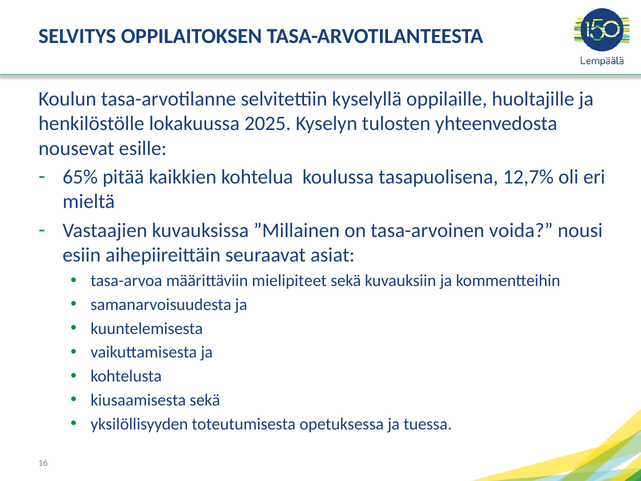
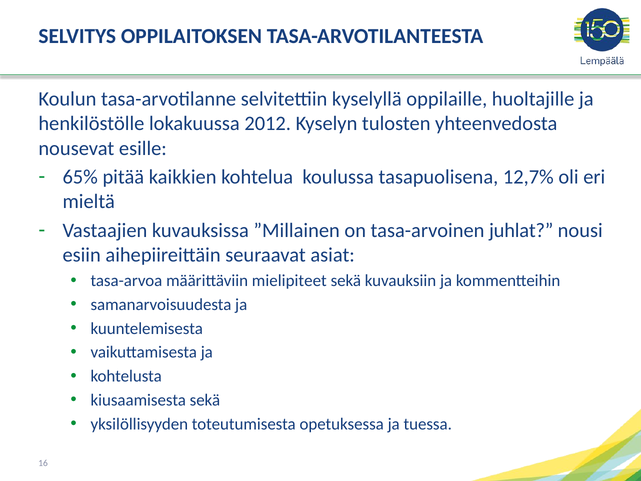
2025: 2025 -> 2012 (268, 124)
voida: voida -> juhlat (521, 230)
